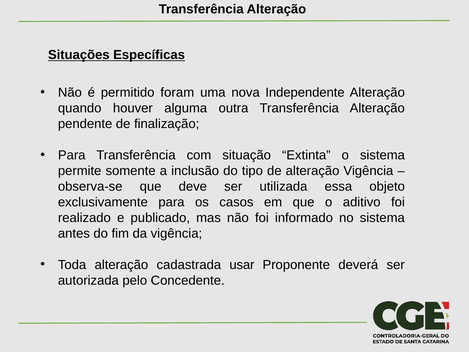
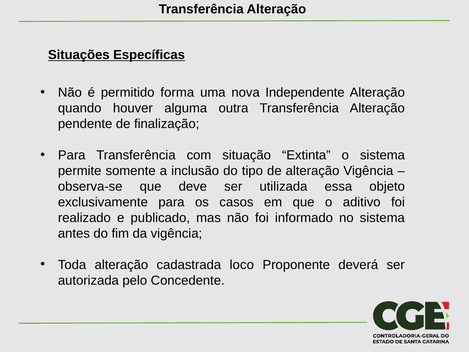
foram: foram -> forma (177, 93)
usar: usar -> loco (242, 265)
